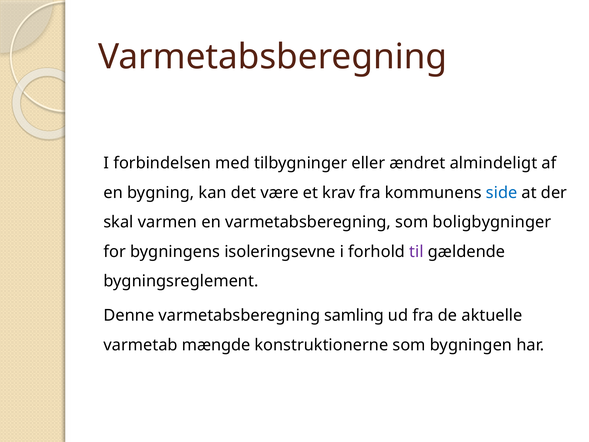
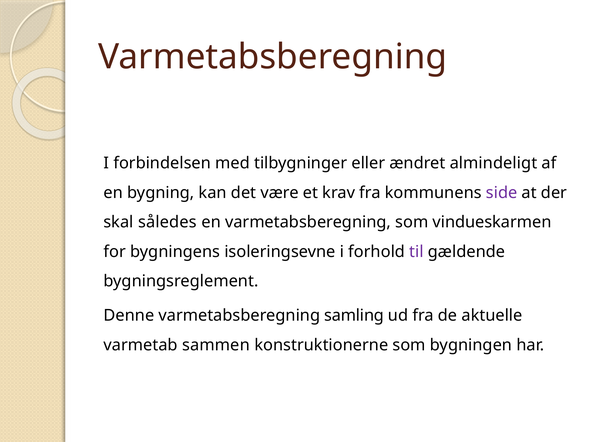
side colour: blue -> purple (502, 192)
varmen: varmen -> således (167, 222)
boligbygninger: boligbygninger -> vindueskarmen (492, 222)
mængde: mængde -> sammen (216, 345)
